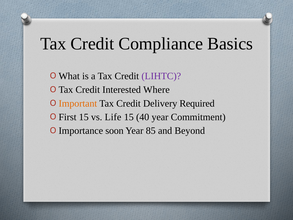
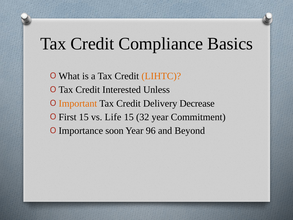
LIHTC colour: purple -> orange (161, 76)
Where: Where -> Unless (157, 90)
Required: Required -> Decrease (197, 103)
40: 40 -> 32 (143, 117)
85: 85 -> 96 (151, 131)
